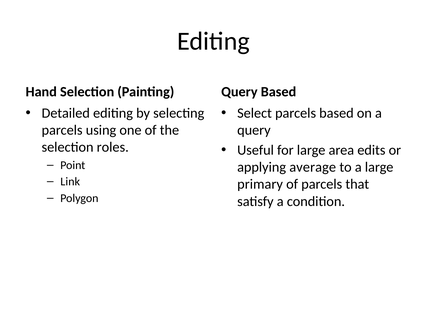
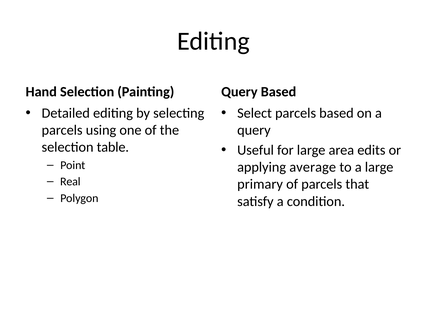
roles: roles -> table (113, 147)
Link: Link -> Real (70, 182)
